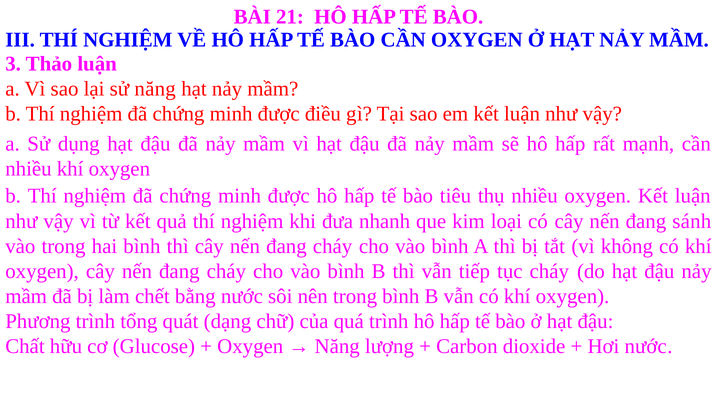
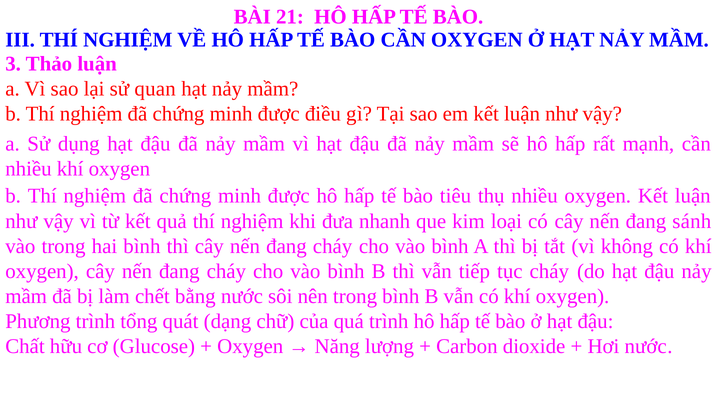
sử năng: năng -> quan (155, 89)
